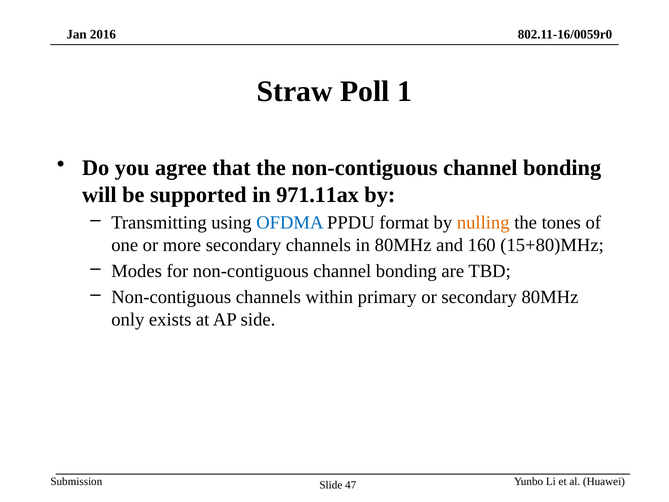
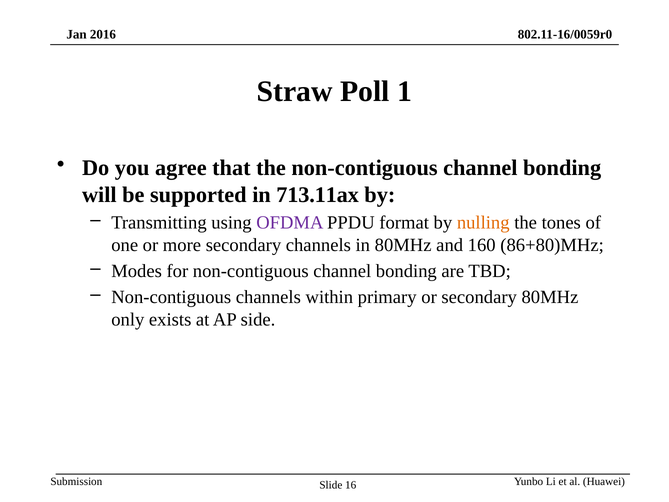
971.11ax: 971.11ax -> 713.11ax (318, 195)
OFDMA colour: blue -> purple (290, 223)
15+80)MHz: 15+80)MHz -> 86+80)MHz (552, 245)
47: 47 -> 16 (351, 485)
